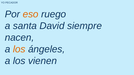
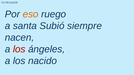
David: David -> Subió (52, 26)
los colour: orange -> red (19, 49)
vienen: vienen -> nacido (42, 61)
